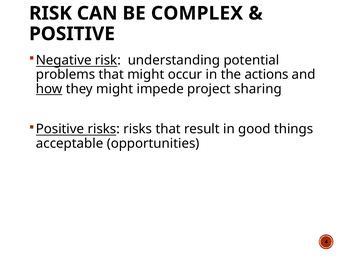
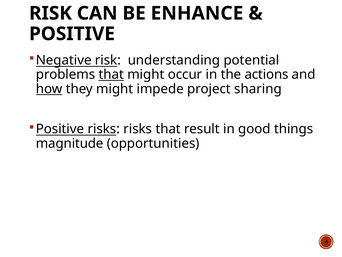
COMPLEX: COMPLEX -> ENHANCE (197, 13)
that underline: none -> present (111, 74)
acceptable: acceptable -> magnitude (70, 143)
